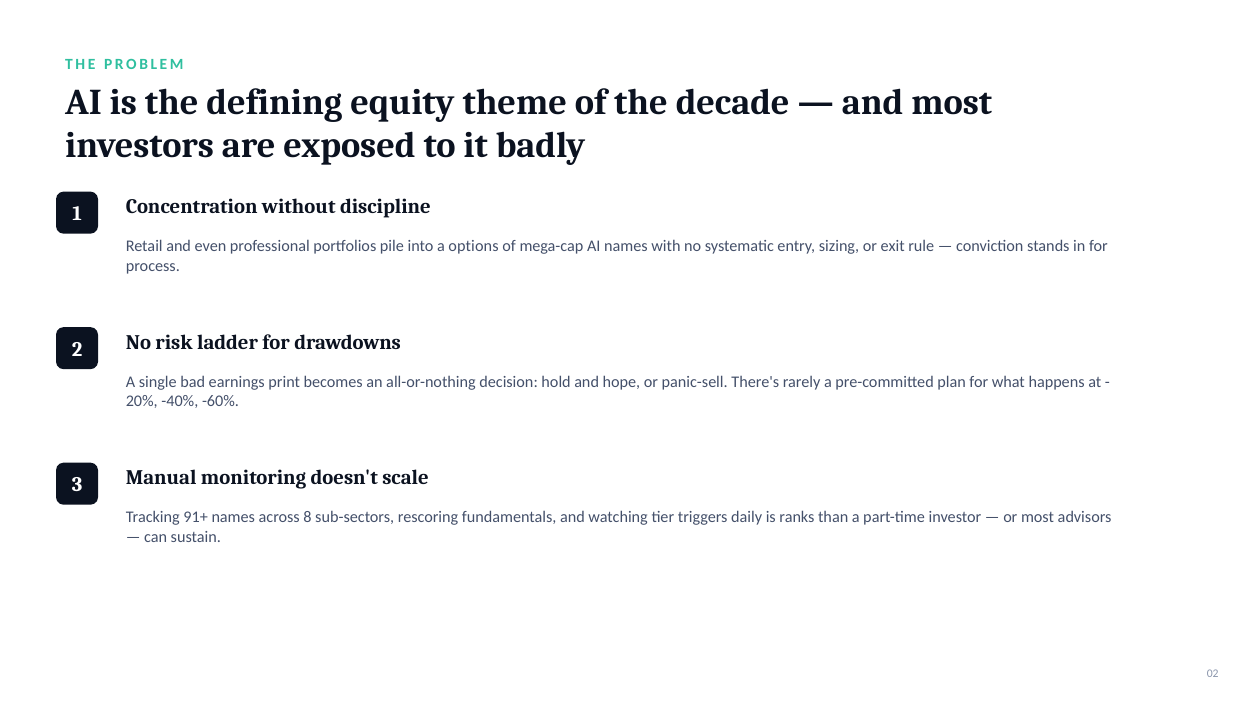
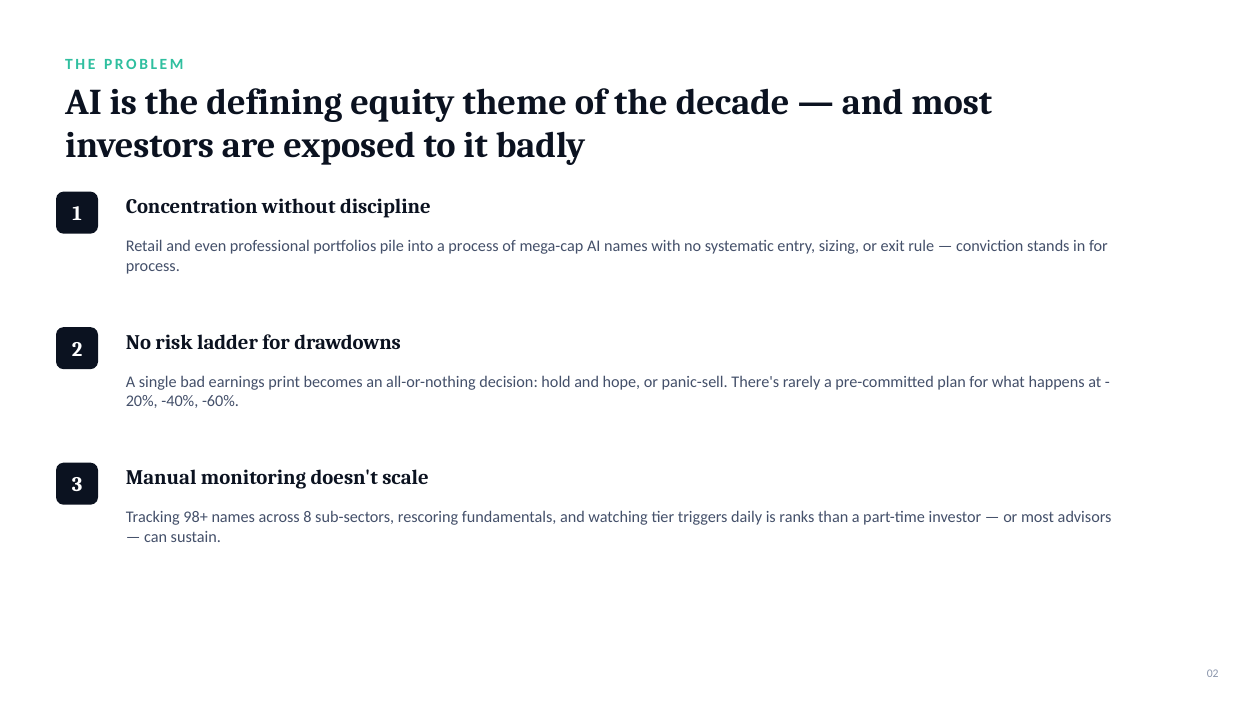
a options: options -> process (474, 246)
91+: 91+ -> 98+ (196, 517)
